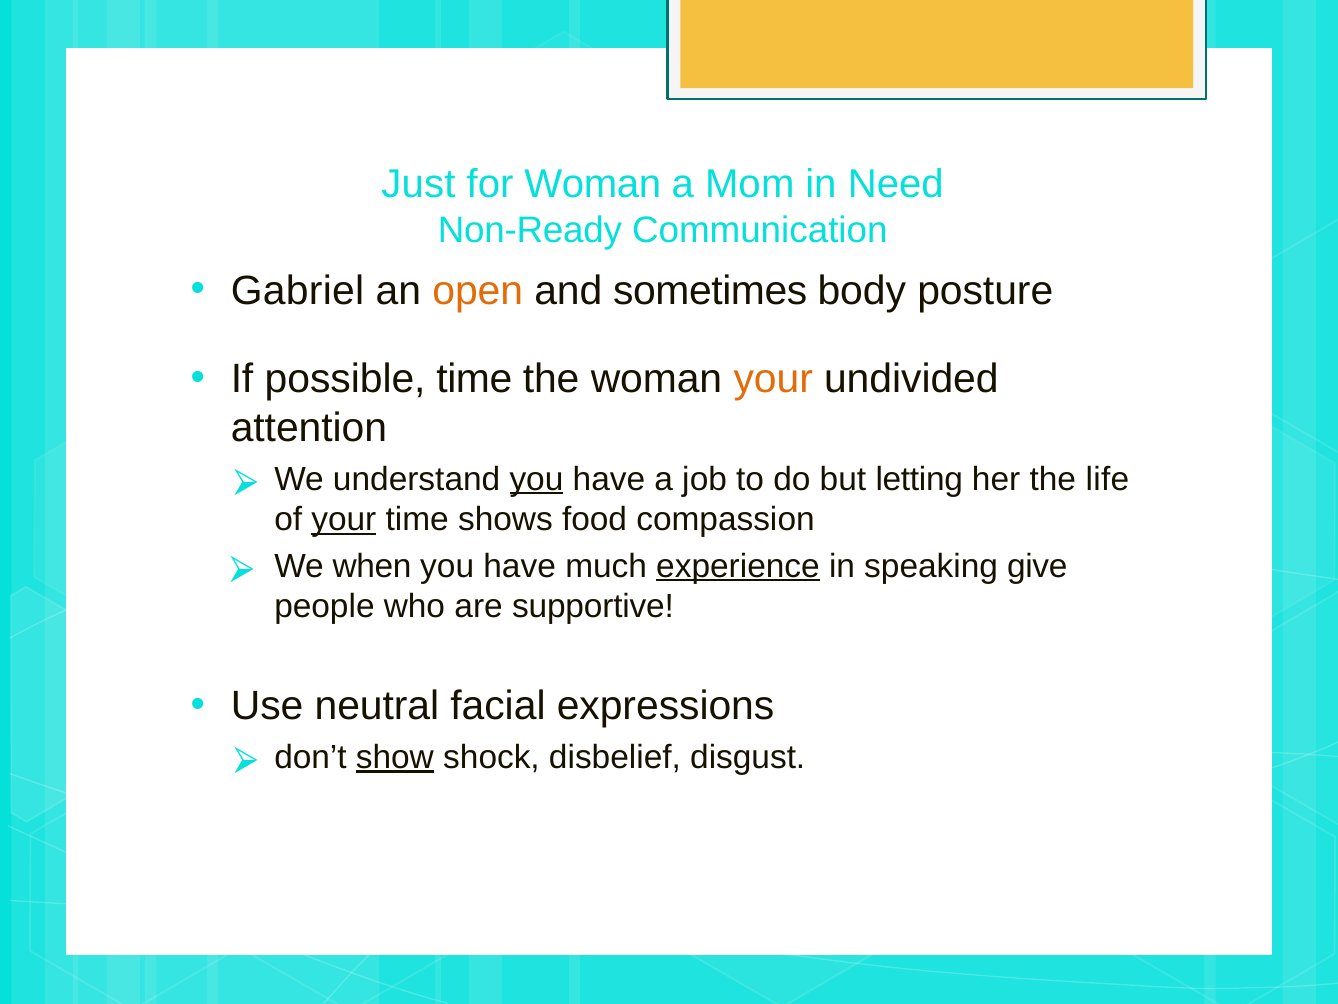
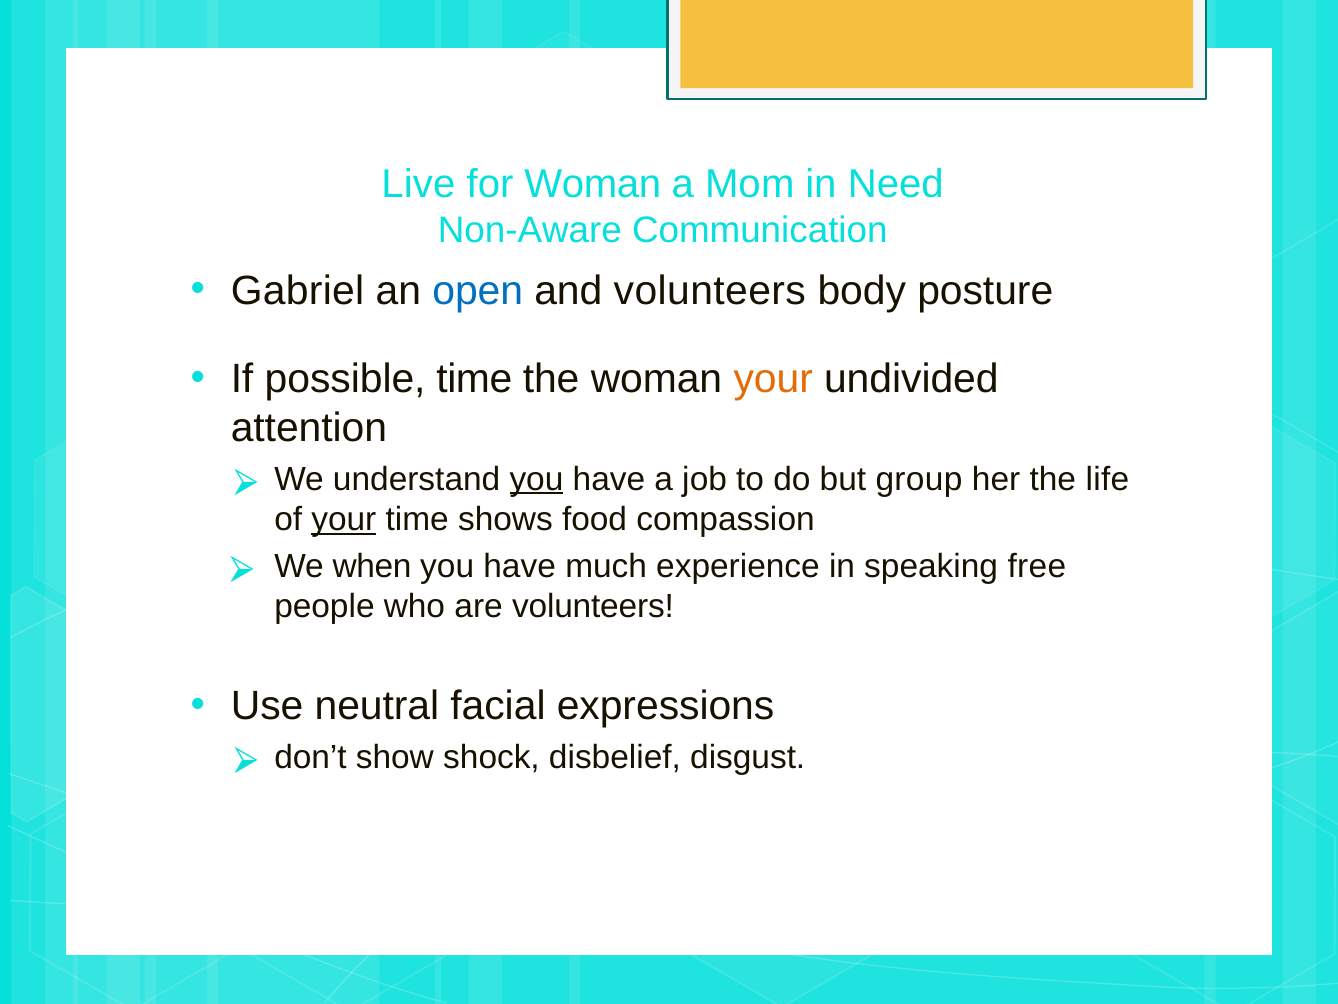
Just: Just -> Live (418, 184)
Non-Ready: Non-Ready -> Non-Aware (530, 230)
open colour: orange -> blue (478, 291)
and sometimes: sometimes -> volunteers (710, 291)
letting: letting -> group (919, 479)
experience underline: present -> none (738, 566)
give: give -> free (1037, 566)
are supportive: supportive -> volunteers (593, 606)
show underline: present -> none (395, 757)
